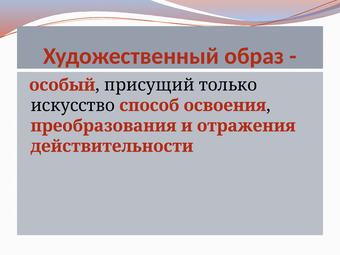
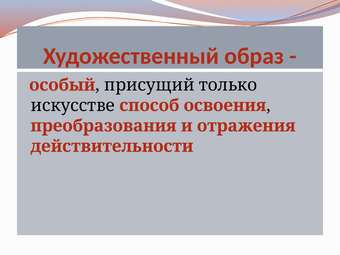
искусство: искусство -> искусстве (73, 105)
